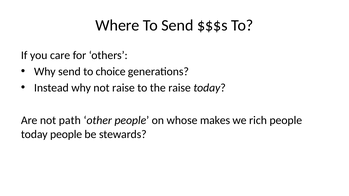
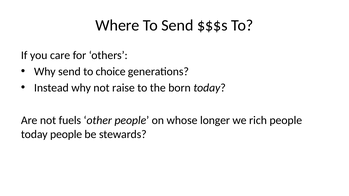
the raise: raise -> born (180, 88)
path: path -> fuels (70, 120)
makes: makes -> longer (215, 120)
